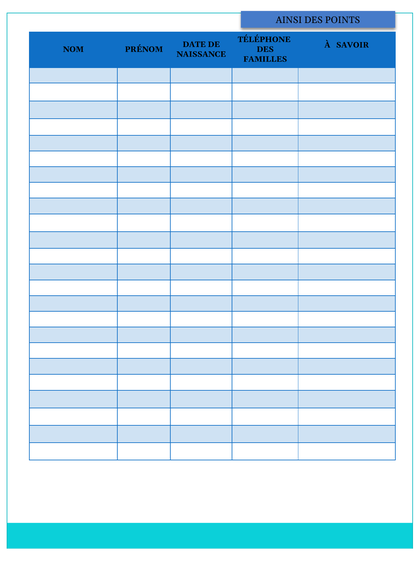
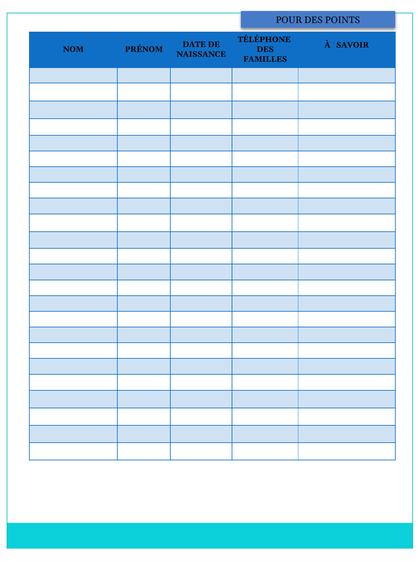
AINSI: AINSI -> POUR (289, 20)
